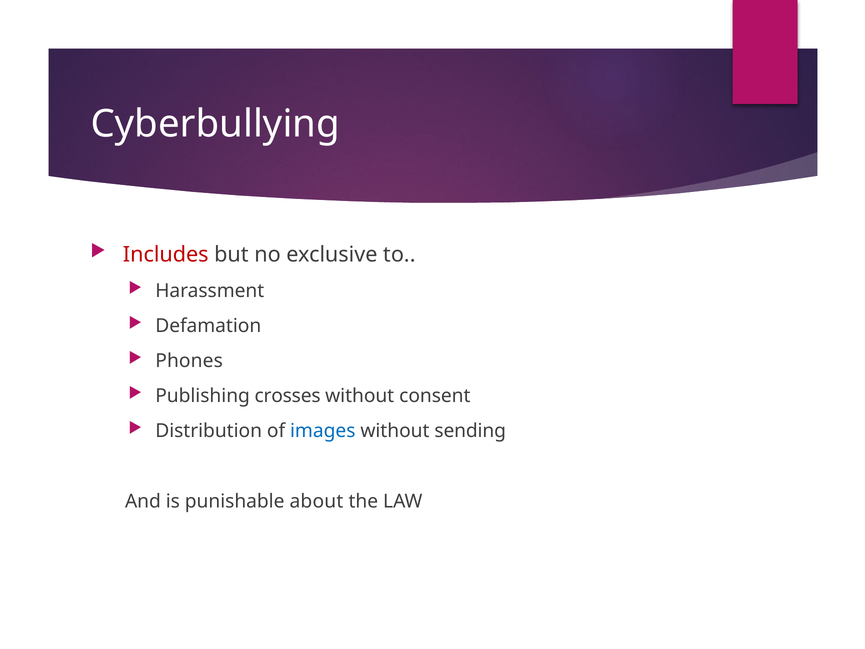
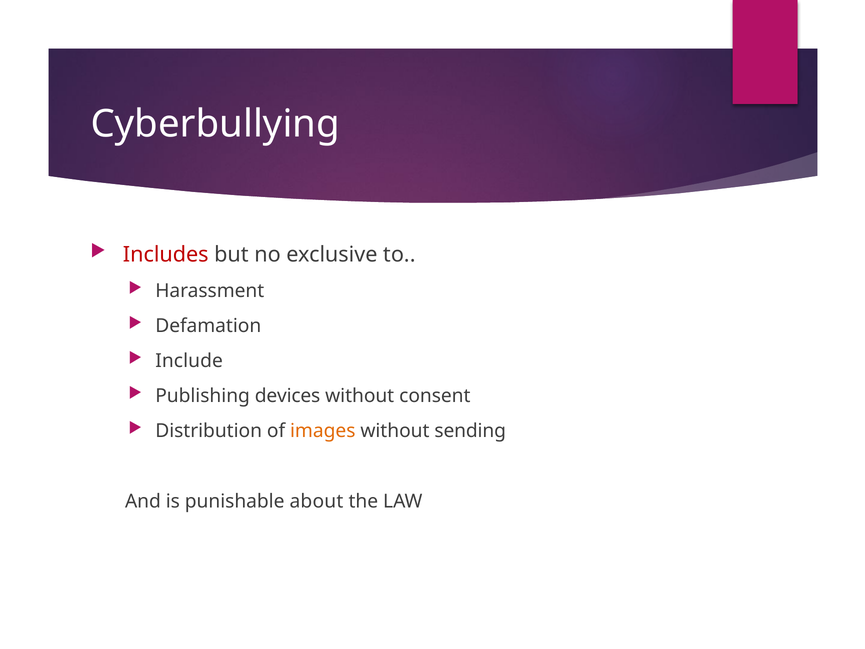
Phones: Phones -> Include (189, 361)
crosses: crosses -> devices (288, 396)
images colour: blue -> orange (323, 431)
